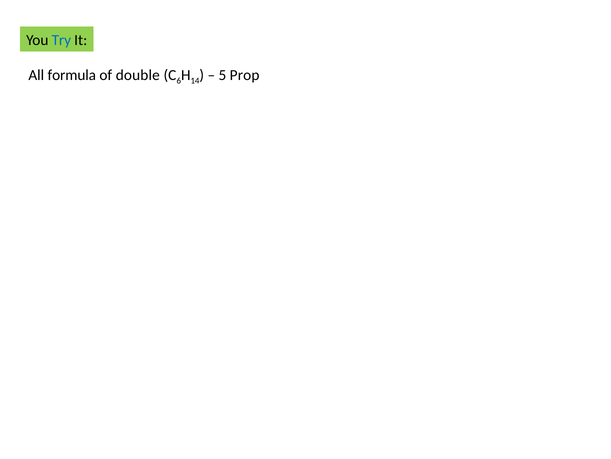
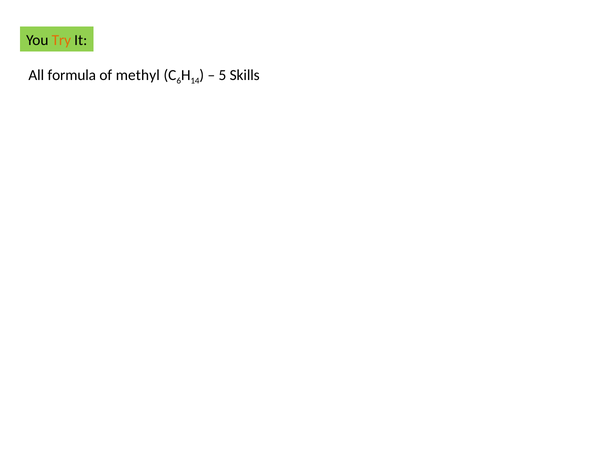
Try colour: blue -> orange (61, 40)
double: double -> methyl (138, 75)
Prop: Prop -> Skills (245, 75)
